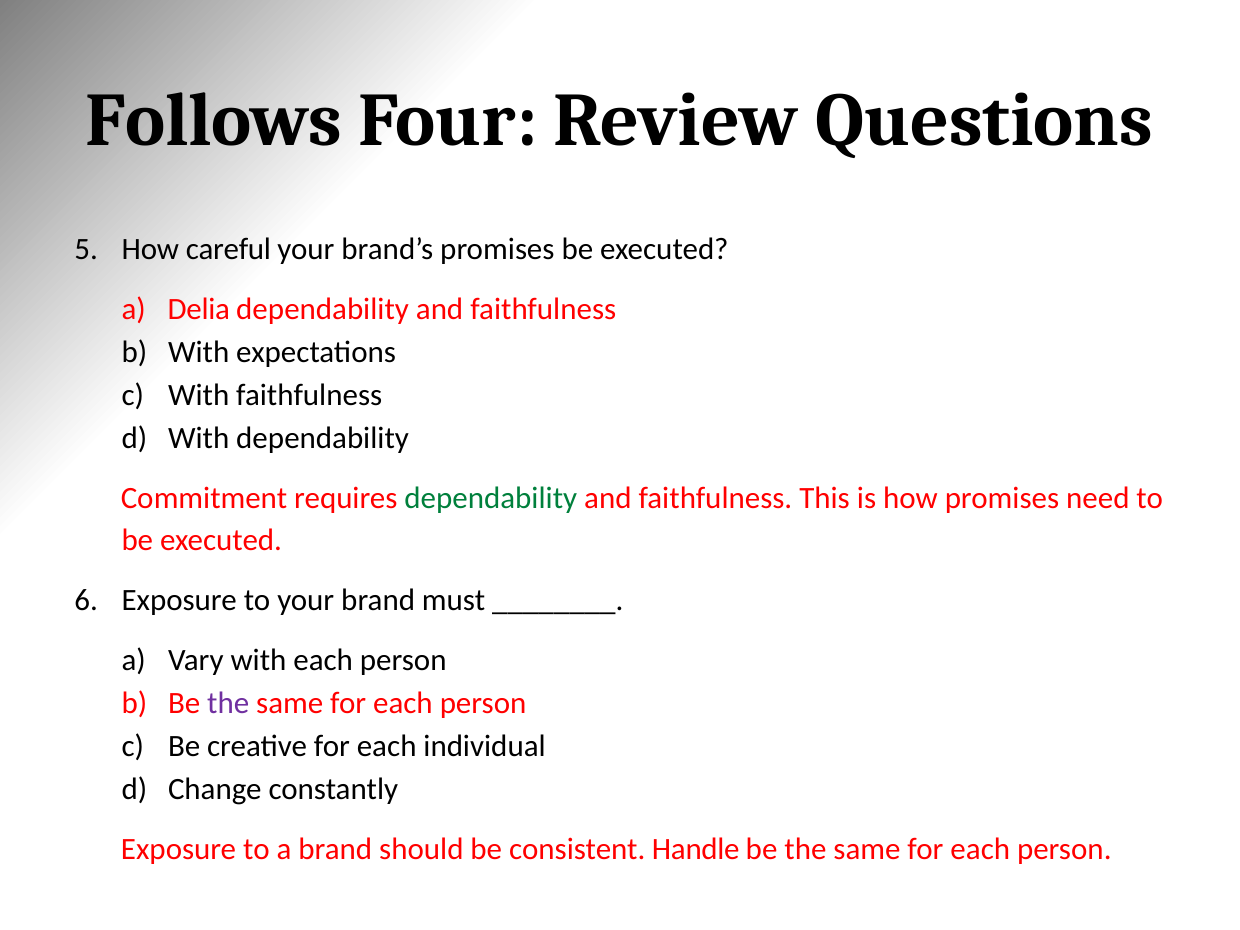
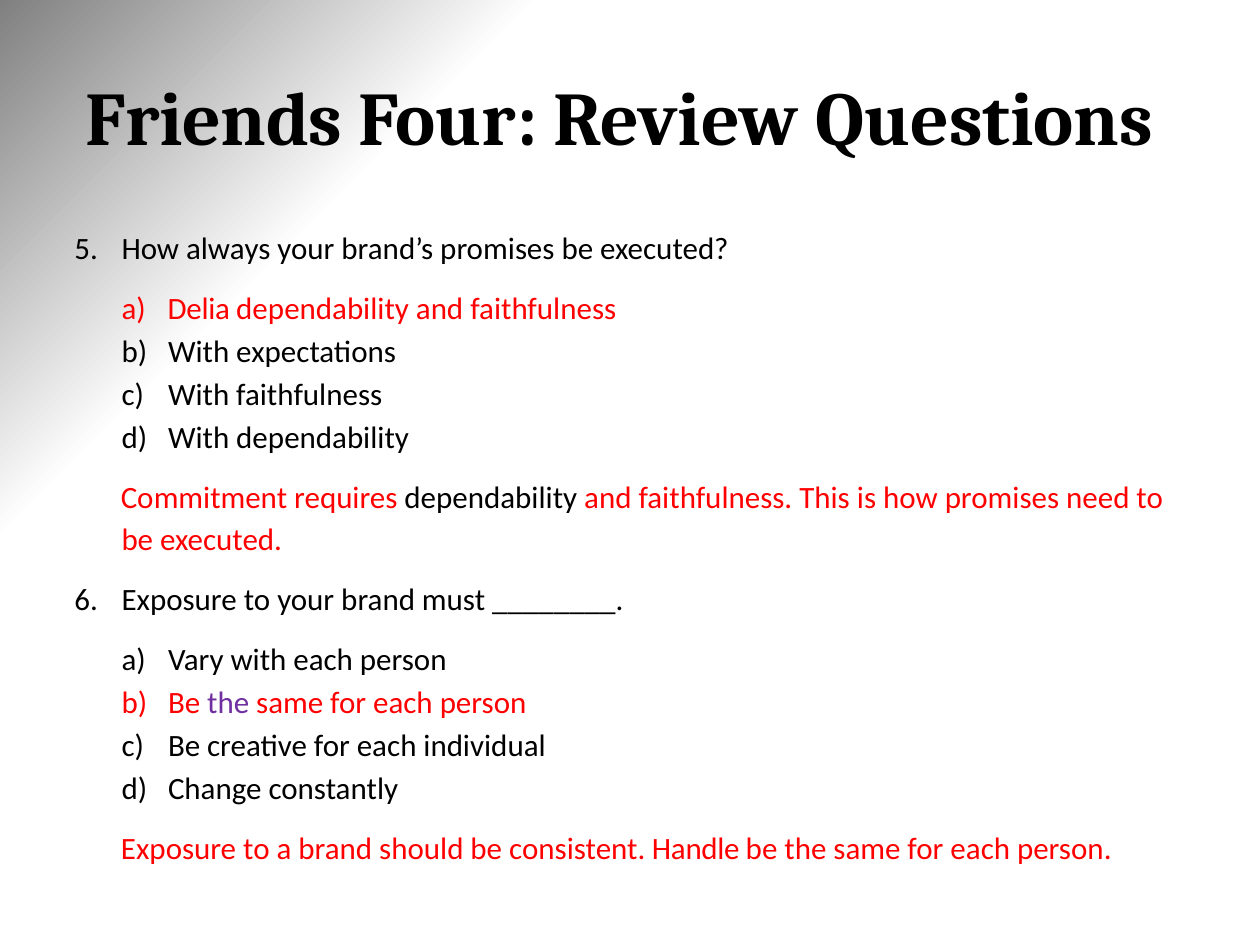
Follows: Follows -> Friends (214, 120)
careful: careful -> always (228, 250)
dependability colour: green -> black (491, 498)
